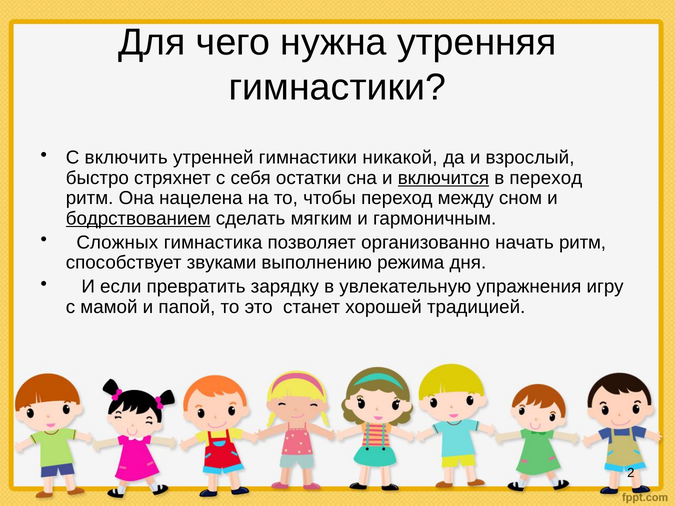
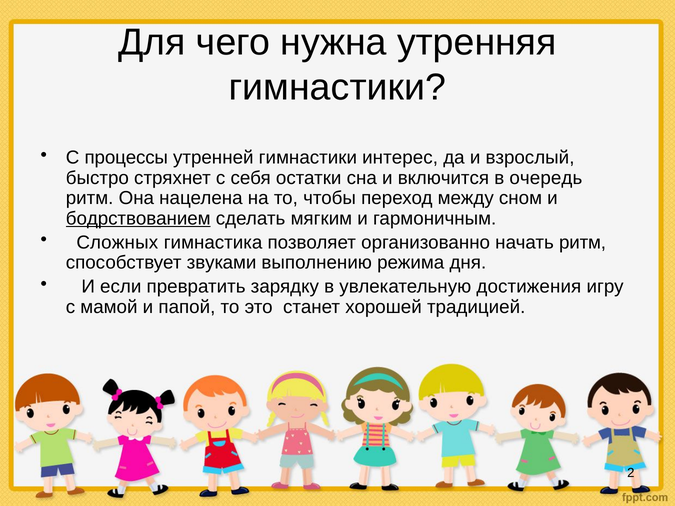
включить: включить -> процессы (126, 158)
никакой: никакой -> интерес (400, 158)
включится underline: present -> none (443, 178)
в переход: переход -> очередь (546, 178)
упражнения: упражнения -> достижения (529, 287)
